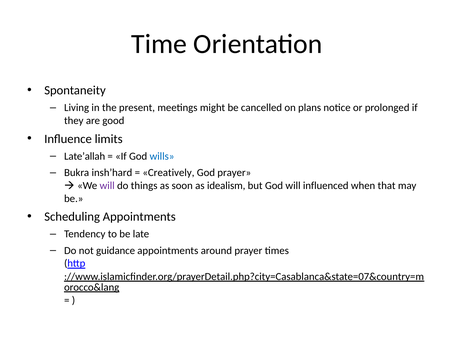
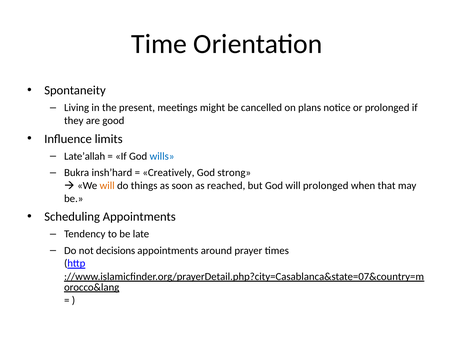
God prayer: prayer -> strong (234, 172)
will colour: purple -> orange (107, 185)
idealism: idealism -> reached (226, 185)
will influenced: influenced -> prolonged (326, 185)
guidance: guidance -> decisions (116, 250)
